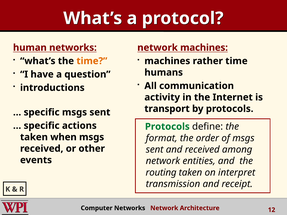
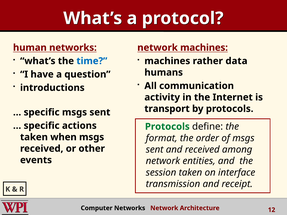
time colour: orange -> blue (92, 61)
rather time: time -> data (236, 61)
routing: routing -> session (161, 173)
interpret: interpret -> interface (237, 173)
